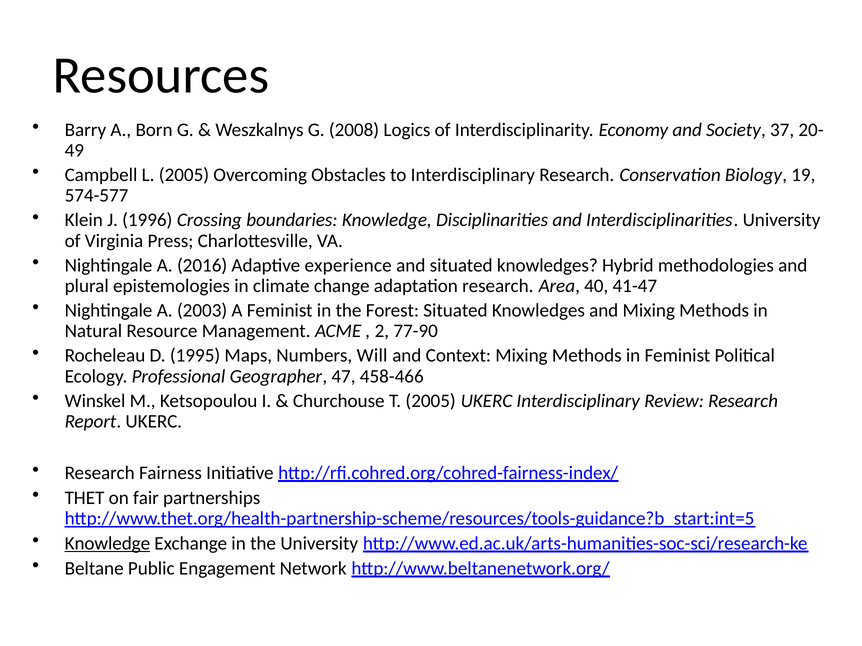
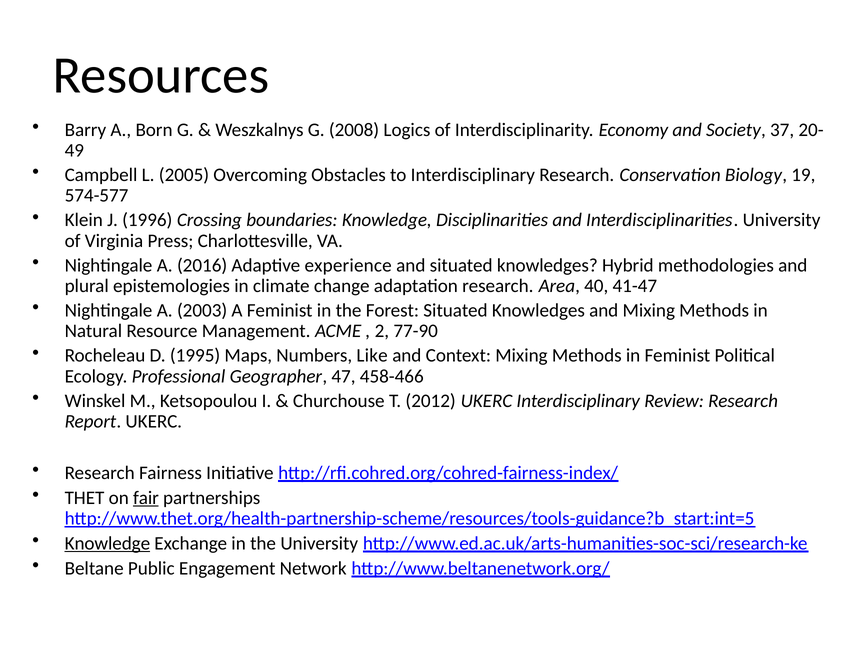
Will: Will -> Like (372, 356)
T 2005: 2005 -> 2012 (431, 401)
fair underline: none -> present (146, 498)
